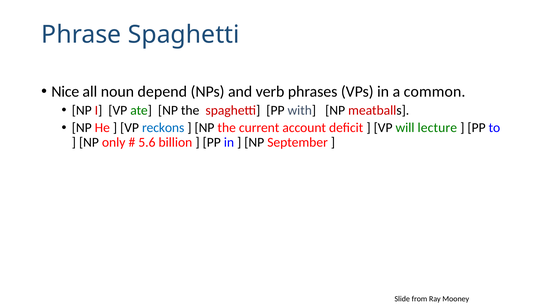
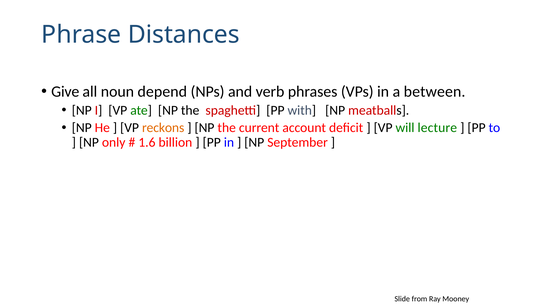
Phrase Spaghetti: Spaghetti -> Distances (184, 34)
Nice: Nice -> Give (65, 92)
common: common -> between (435, 92)
reckons colour: blue -> orange (163, 128)
5.6: 5.6 -> 1.6 (147, 142)
